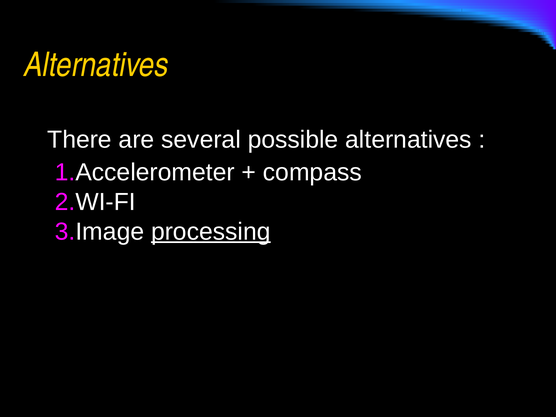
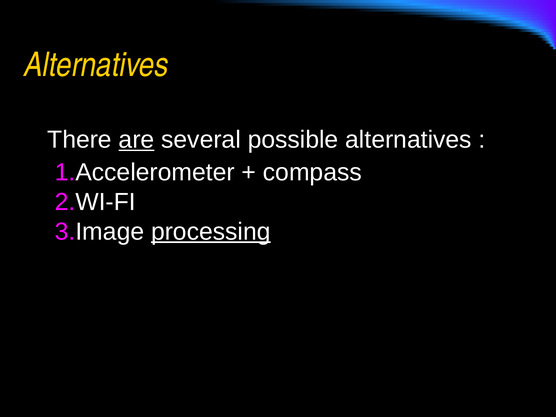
are underline: none -> present (136, 140)
